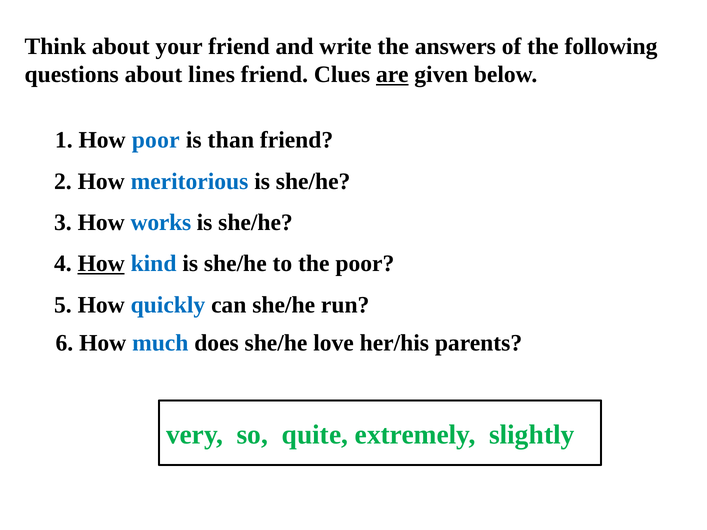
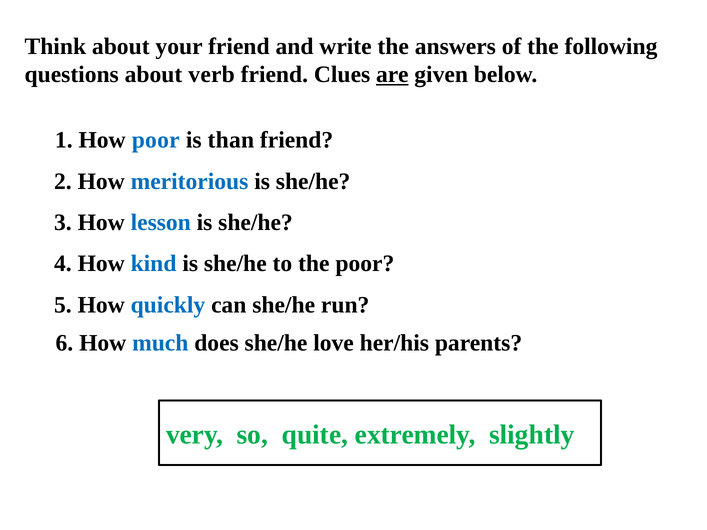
lines: lines -> verb (212, 75)
works: works -> lesson (161, 223)
How underline: present -> none (101, 264)
